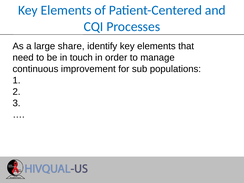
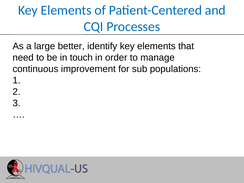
share: share -> better (71, 46)
